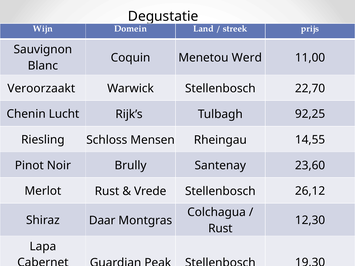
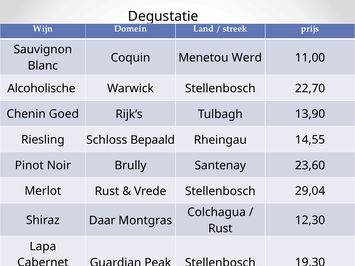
Veroorzaakt: Veroorzaakt -> Alcoholische (41, 88)
Lucht: Lucht -> Goed (64, 114)
92,25: 92,25 -> 13,90 (310, 114)
Mensen: Mensen -> Bepaald (153, 140)
26,12: 26,12 -> 29,04 (310, 191)
